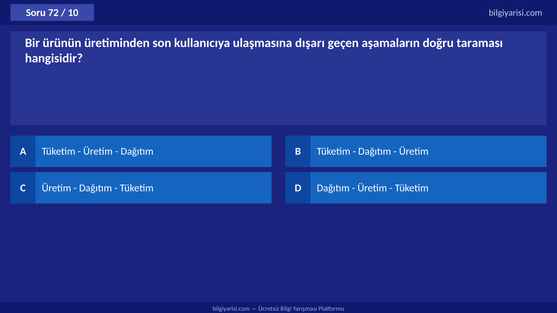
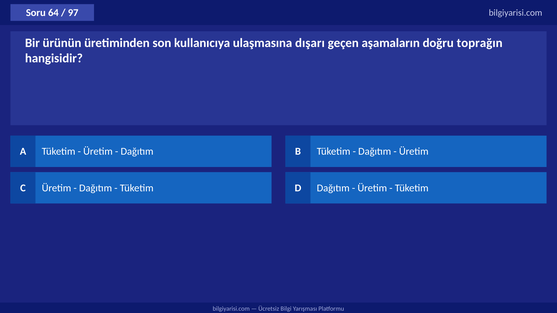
72: 72 -> 64 (53, 13)
10: 10 -> 97 (73, 13)
taraması: taraması -> toprağın (480, 43)
